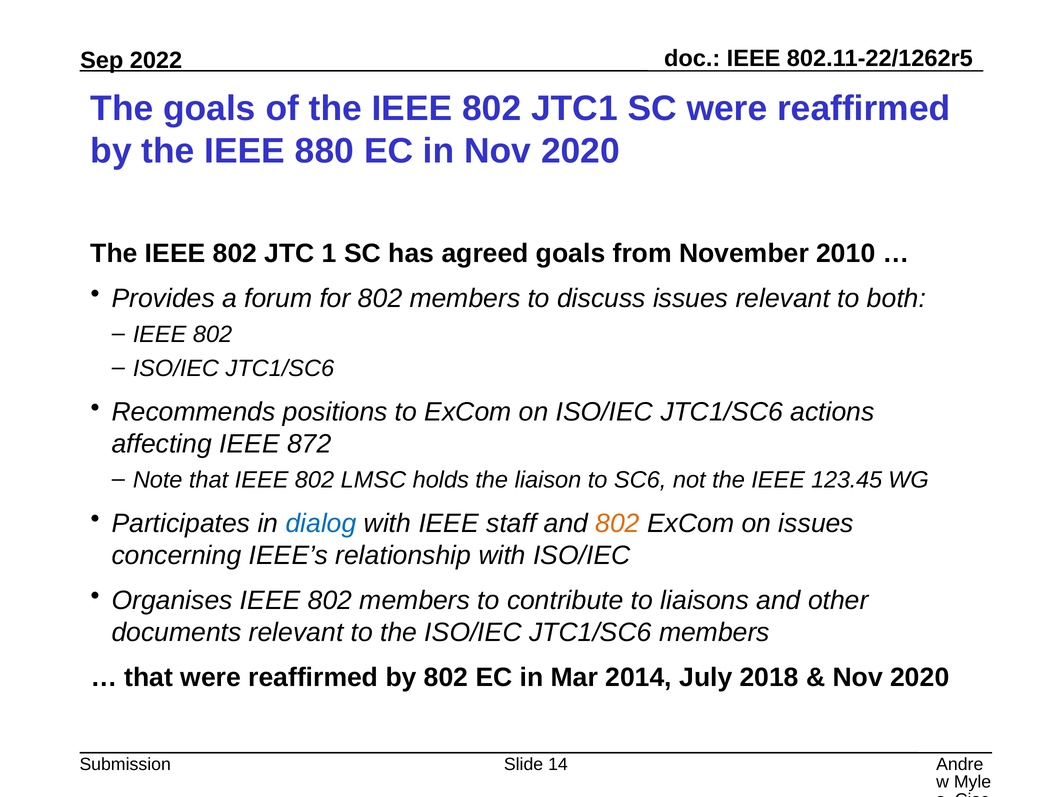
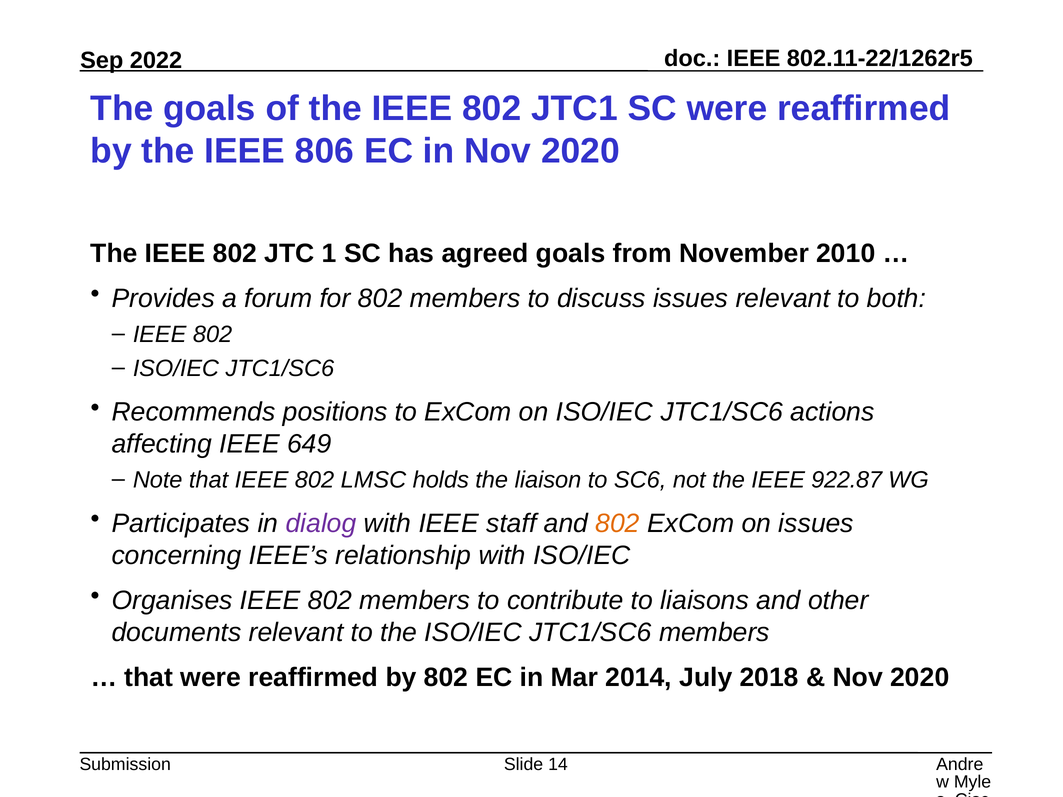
880: 880 -> 806 (325, 151)
872: 872 -> 649 (309, 444)
123.45: 123.45 -> 922.87 (847, 480)
dialog colour: blue -> purple (321, 524)
